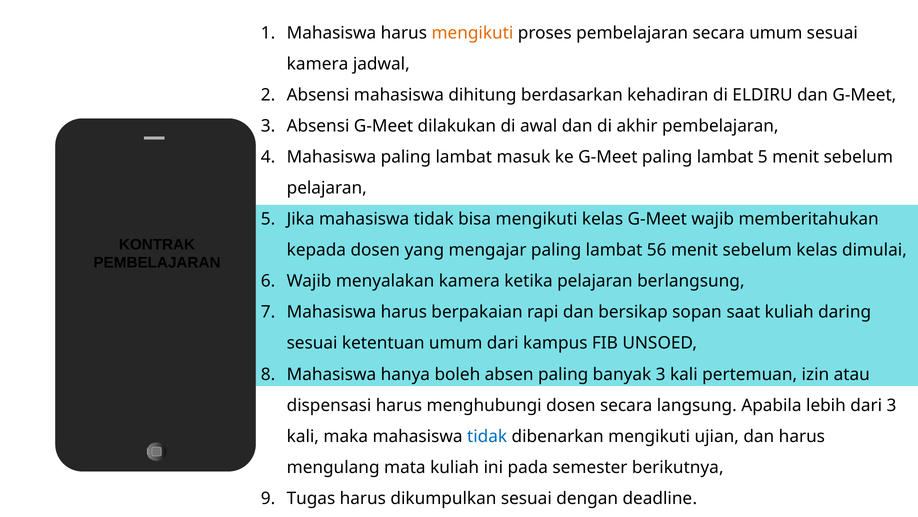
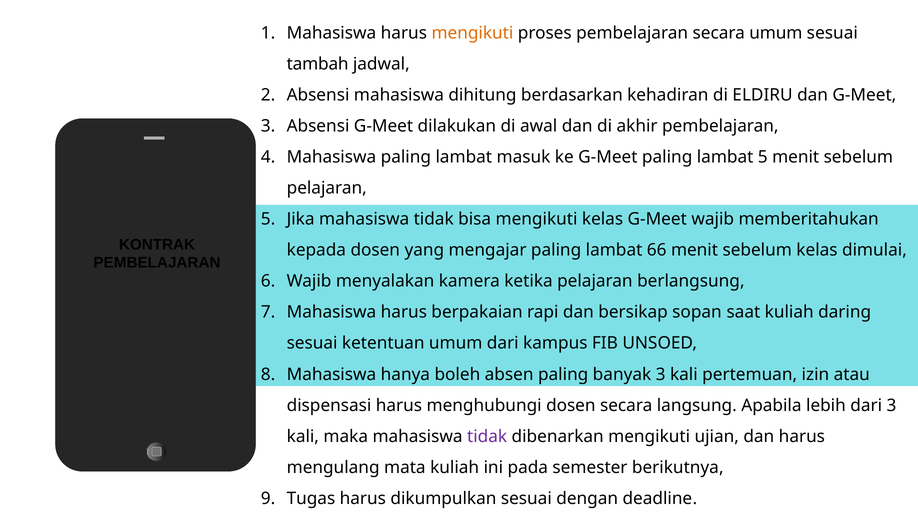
kamera: kamera -> tambah (318, 64)
56: 56 -> 66 (657, 250)
tidak colour: blue -> purple (487, 436)
